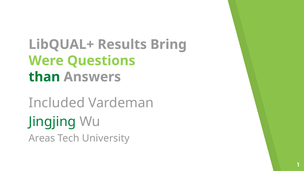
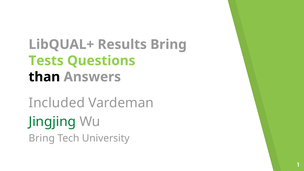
Were: Were -> Tests (46, 61)
than colour: green -> black (44, 77)
Areas: Areas -> Bring (42, 138)
